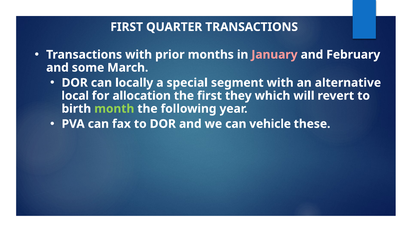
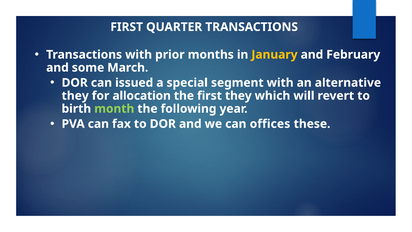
January colour: pink -> yellow (274, 55)
locally: locally -> issued (134, 83)
local: local -> they (75, 96)
vehicle: vehicle -> offices (270, 124)
